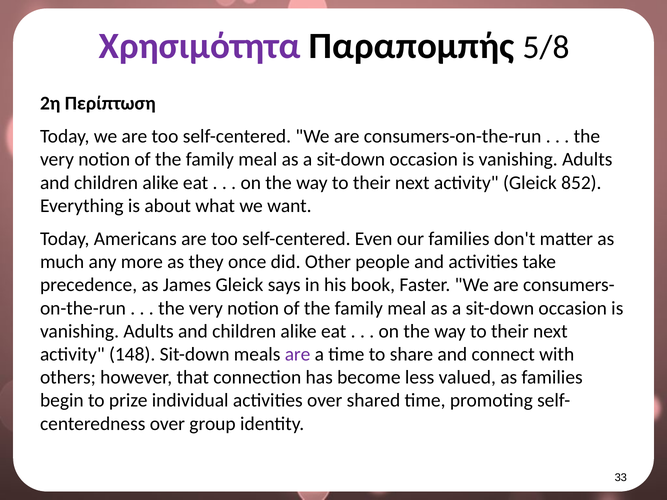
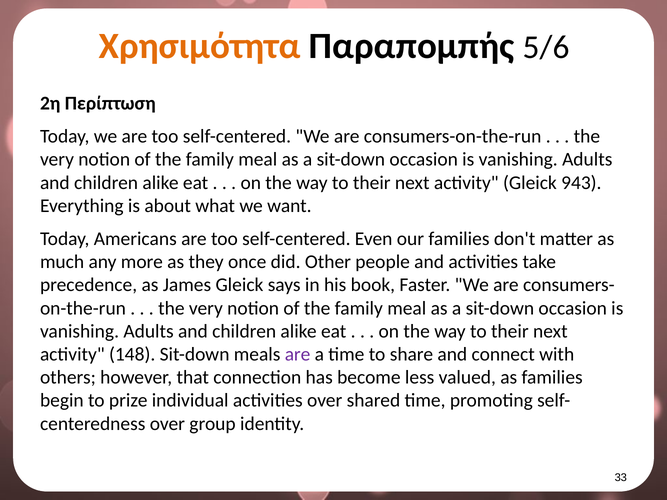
Χρησιμότητα colour: purple -> orange (200, 46)
5/8: 5/8 -> 5/6 (546, 47)
852: 852 -> 943 (581, 183)
